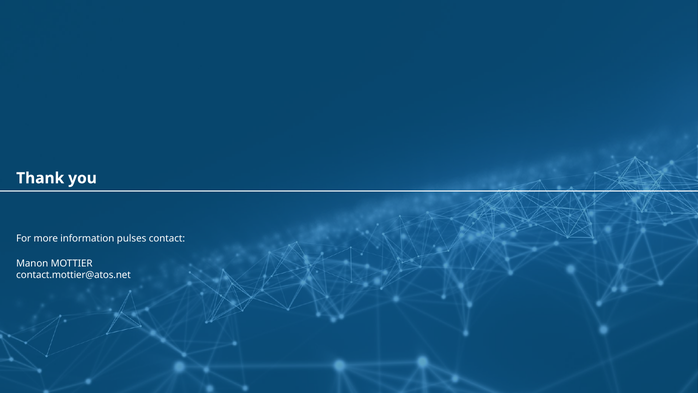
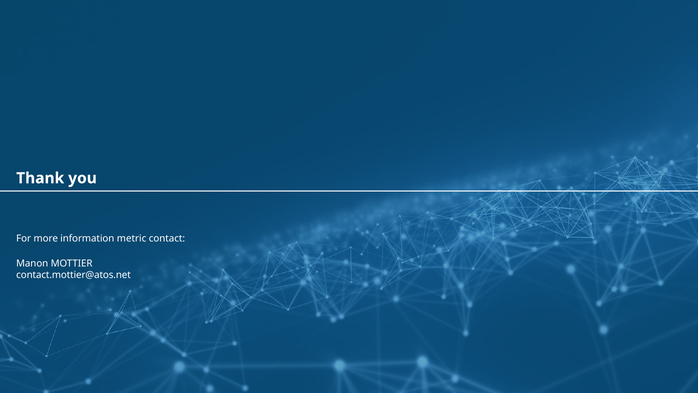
pulses: pulses -> metric (132, 238)
